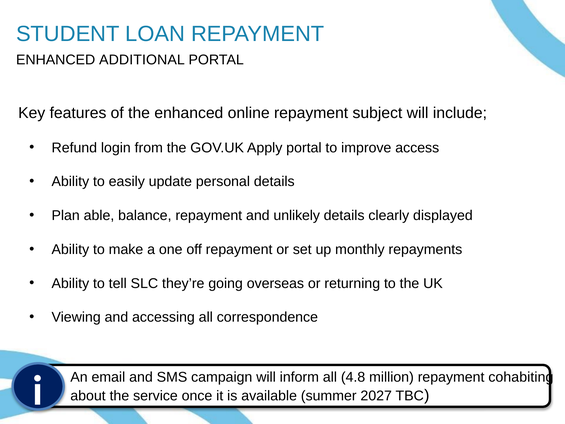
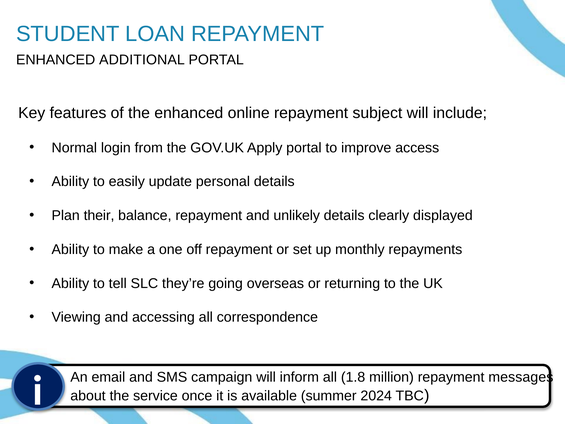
Refund: Refund -> Normal (74, 148)
able: able -> their (99, 215)
4.8: 4.8 -> 1.8 (353, 377)
cohabiting: cohabiting -> messages (521, 377)
2027: 2027 -> 2024 (376, 396)
